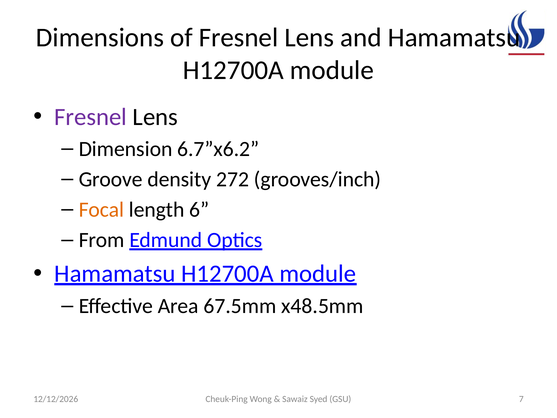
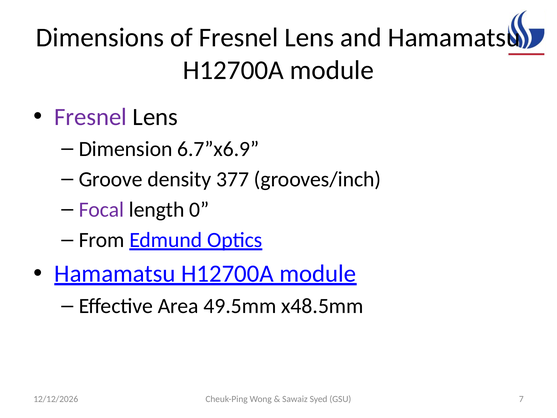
6.7”x6.2: 6.7”x6.2 -> 6.7”x6.9 (218, 149)
272: 272 -> 377 (233, 179)
Focal colour: orange -> purple (101, 210)
6: 6 -> 0 (199, 210)
67.5mm: 67.5mm -> 49.5mm (240, 306)
